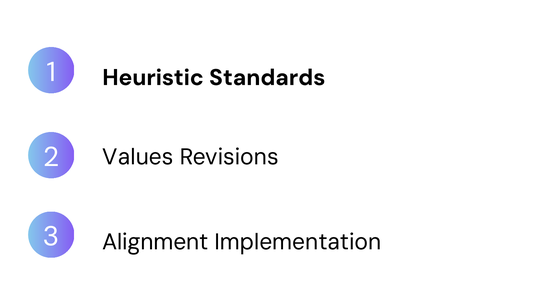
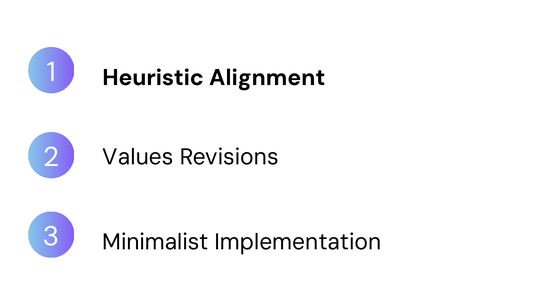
Standards: Standards -> Alignment (267, 78)
Alignment: Alignment -> Minimalist (155, 242)
